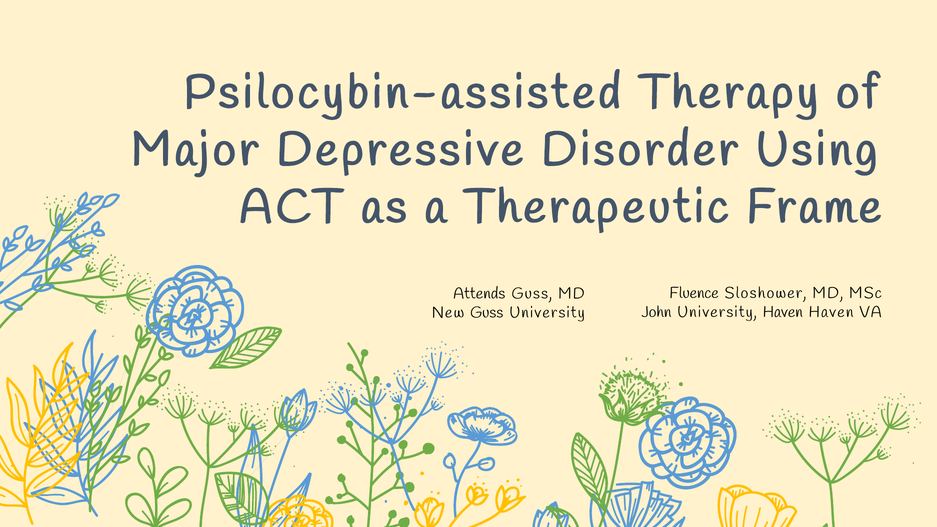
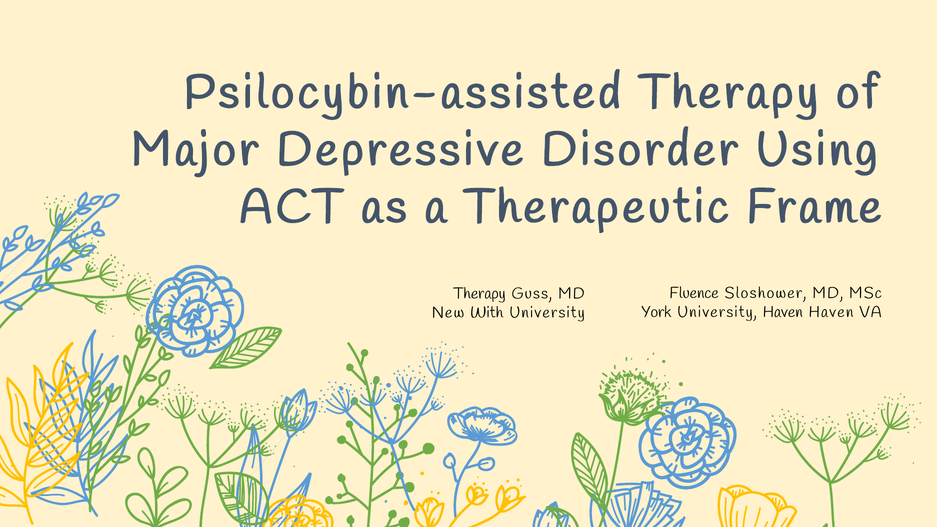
Attends: Attends -> Therapy (479, 294)
John: John -> York (656, 312)
New Guss: Guss -> With (487, 312)
